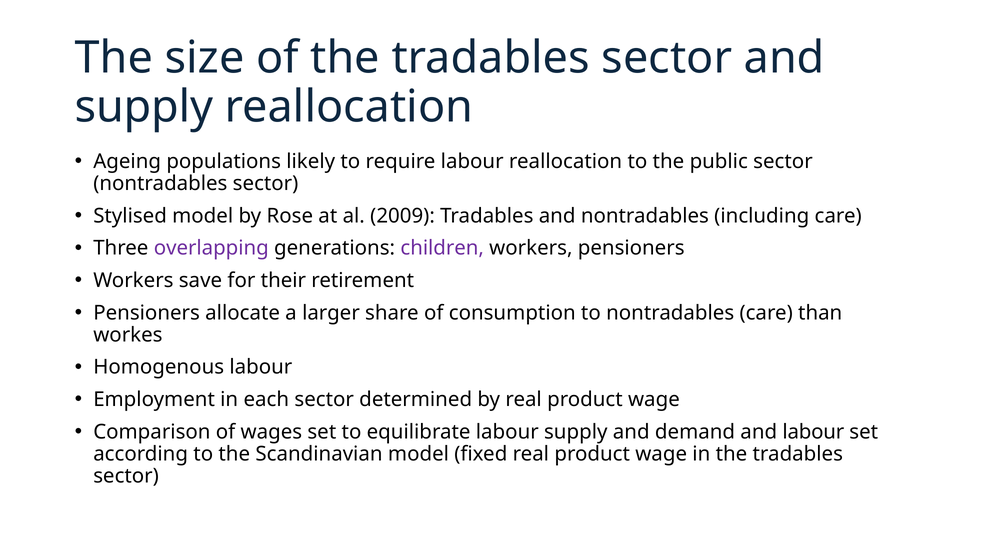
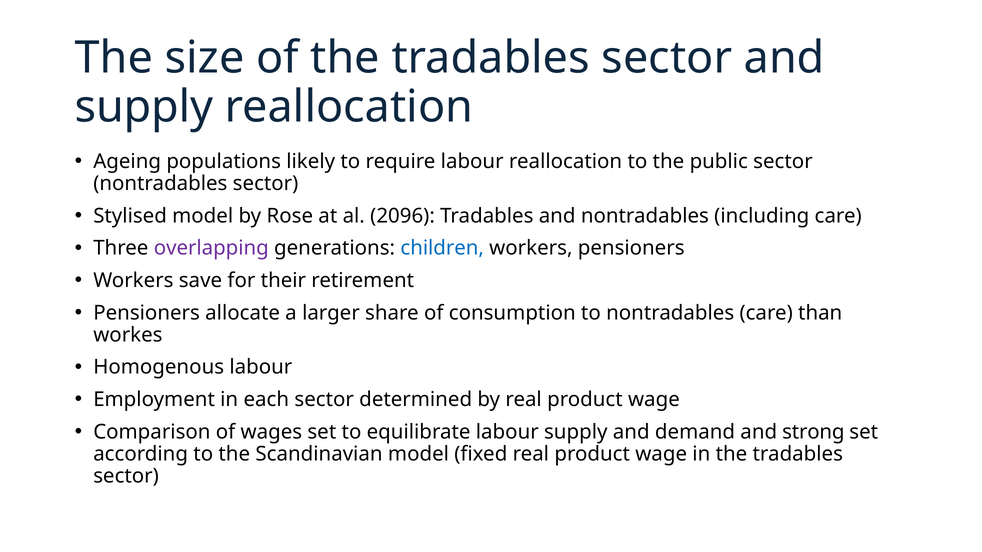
2009: 2009 -> 2096 (403, 216)
children colour: purple -> blue (442, 248)
and labour: labour -> strong (813, 432)
